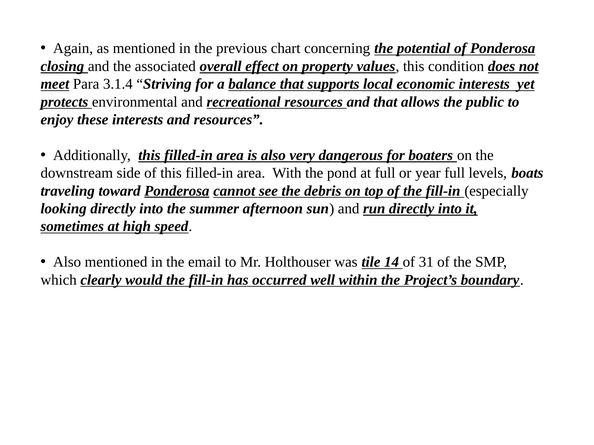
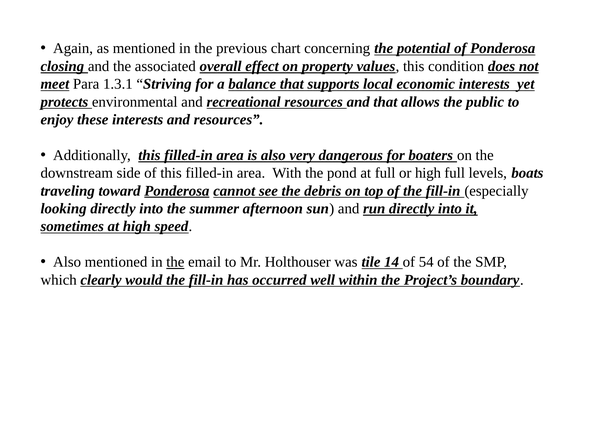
3.1.4: 3.1.4 -> 1.3.1 (118, 84)
or year: year -> high (428, 173)
the underline: none -> present (175, 262)
31: 31 -> 54 (426, 262)
